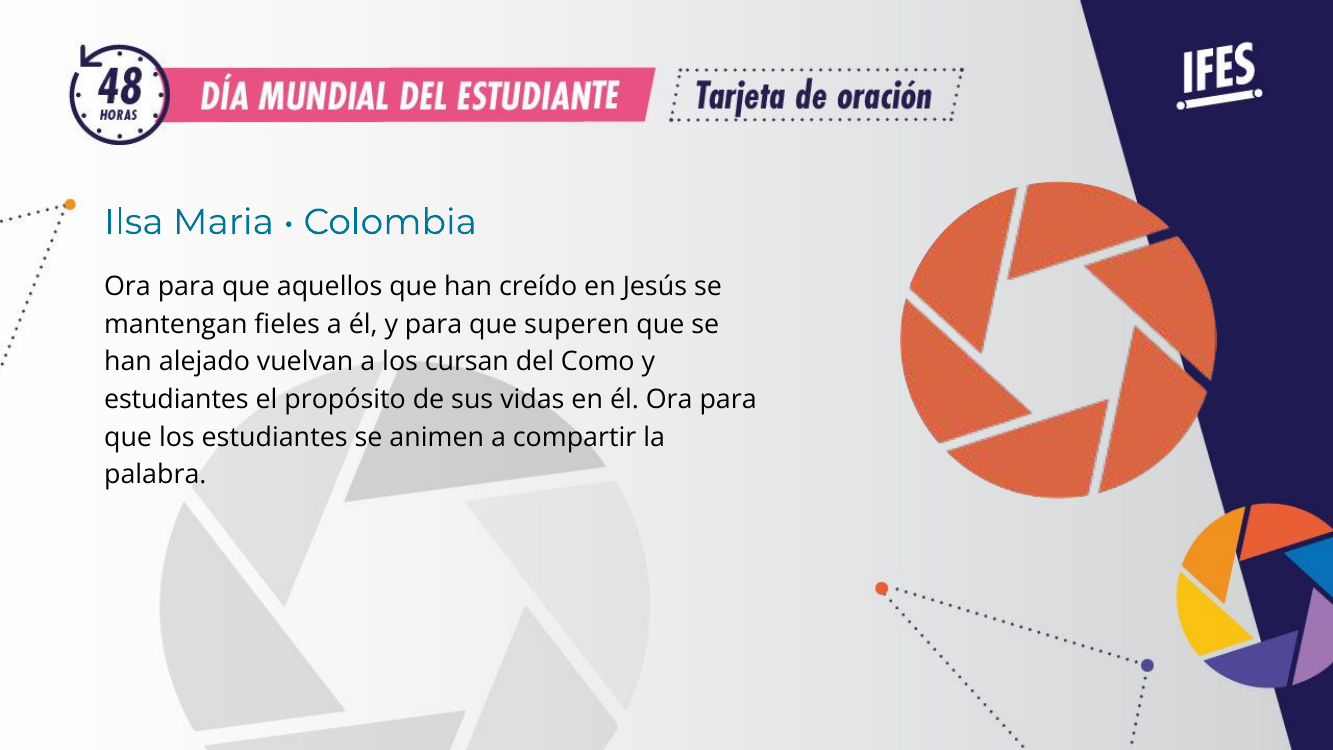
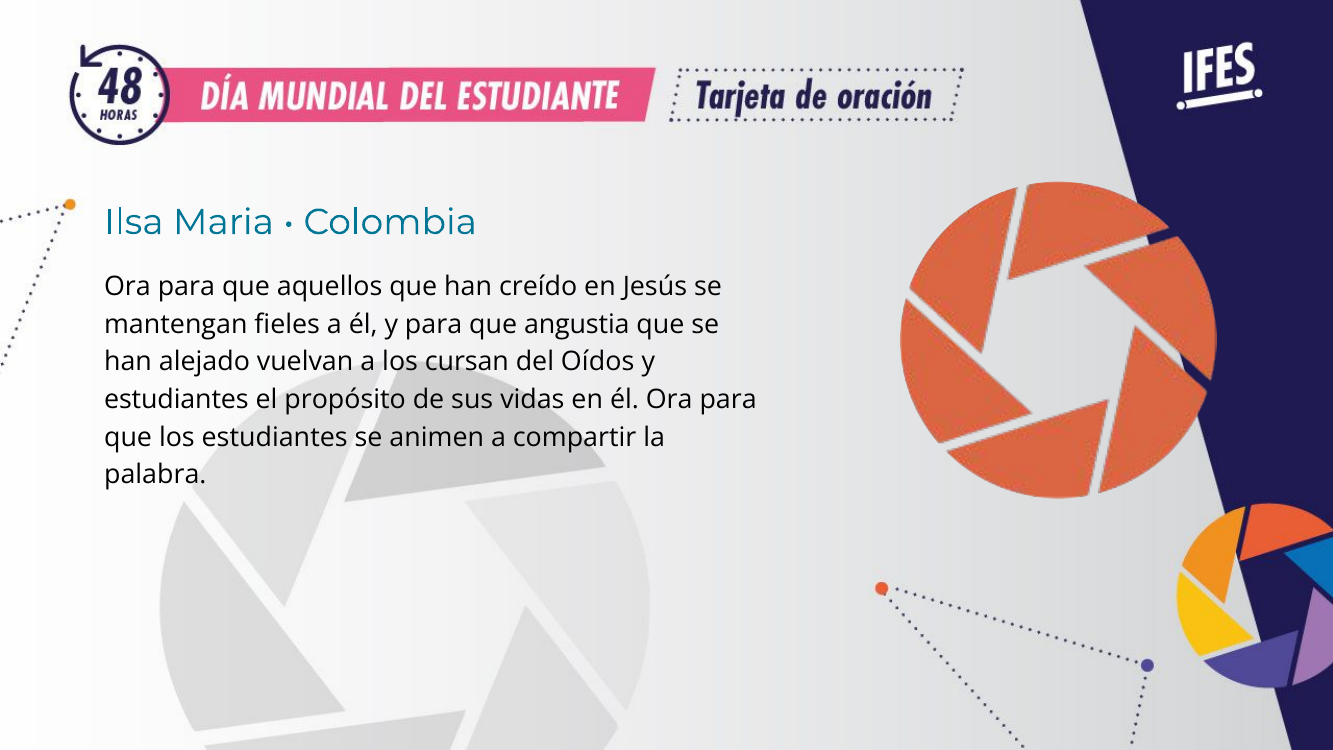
superen: superen -> angustia (577, 324)
Como: Como -> Oídos (598, 362)
